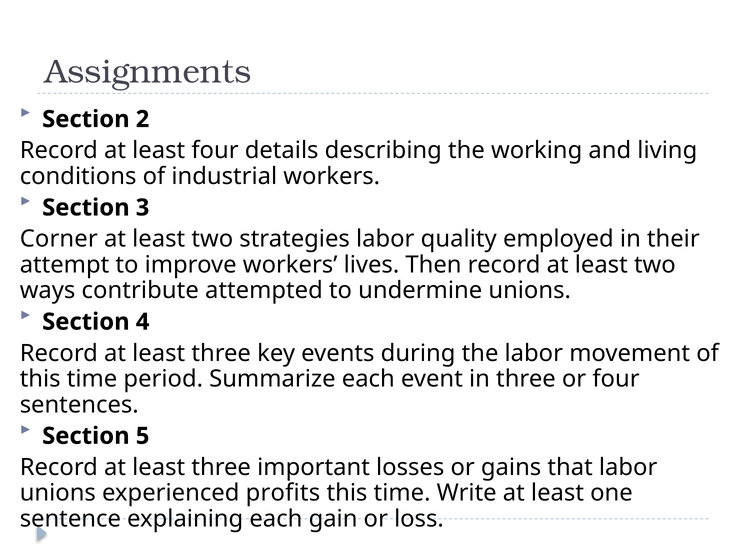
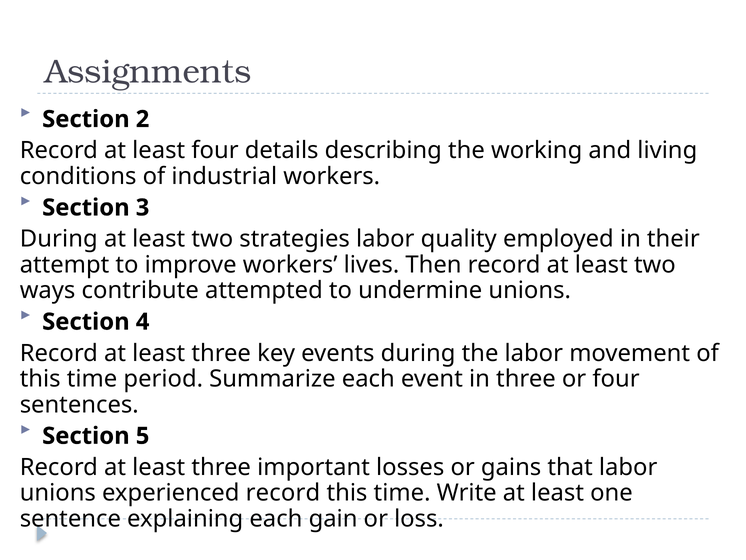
Corner: Corner -> During (59, 239)
experienced profits: profits -> record (283, 493)
